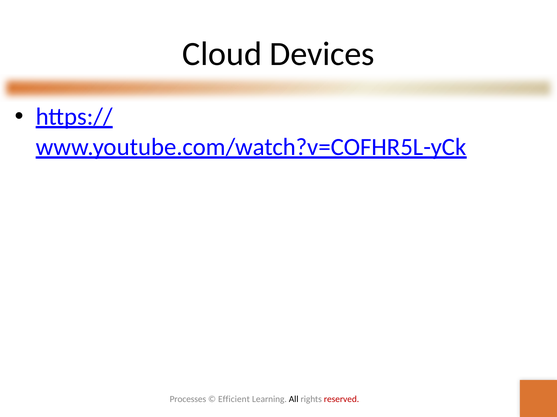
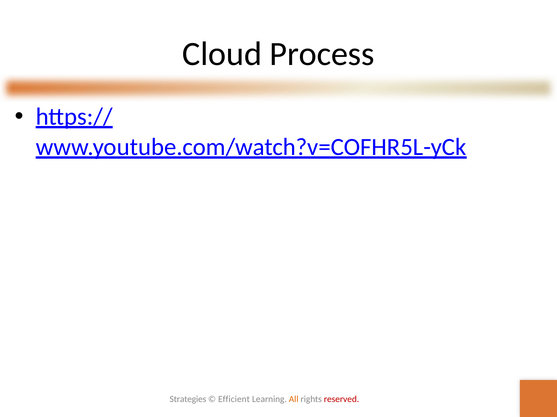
Devices: Devices -> Process (322, 54)
Processes: Processes -> Strategies (188, 400)
All colour: black -> orange (294, 400)
